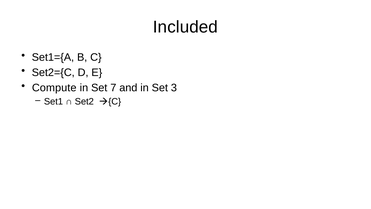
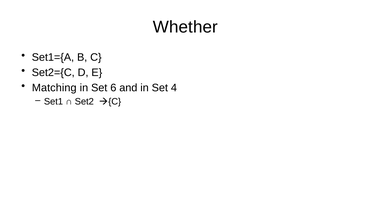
Included: Included -> Whether (185, 27)
Compute: Compute -> Matching (54, 88)
7: 7 -> 6 (113, 88)
3: 3 -> 4 (174, 88)
